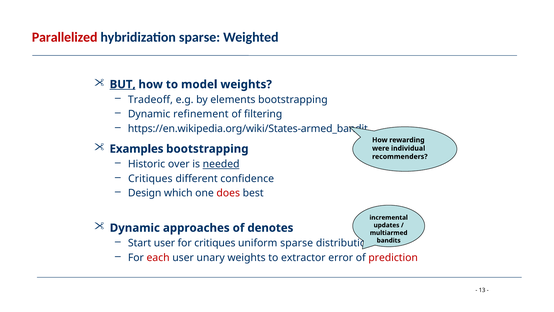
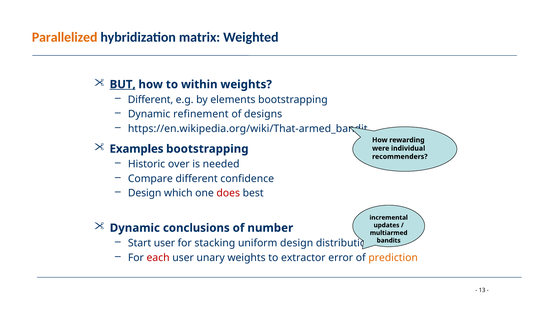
Parallelized colour: red -> orange (65, 37)
hybridization sparse: sparse -> matrix (200, 37)
model: model -> within (199, 84)
Tradeoff: Tradeoff -> Different (151, 99)
filtering: filtering -> designs (263, 114)
https://en.wikipedia.org/wiki/States-armed_bandit: https://en.wikipedia.org/wiki/States-armed_bandit -> https://en.wikipedia.org/wiki/That-armed_bandit (248, 129)
needed underline: present -> none (221, 164)
Critiques: Critiques -> Compare (150, 178)
approaches: approaches -> conclusions (196, 228)
denotes: denotes -> number (270, 228)
for critiques: critiques -> stacking (215, 243)
uniform sparse: sparse -> design (297, 243)
prediction colour: red -> orange (393, 257)
